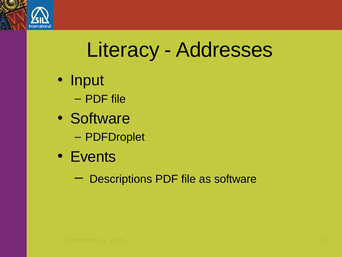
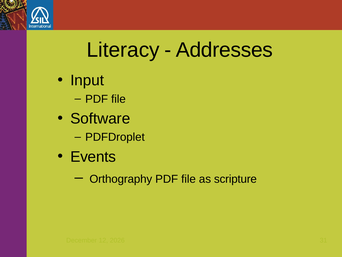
Descriptions: Descriptions -> Orthography (121, 179)
as software: software -> scripture (235, 179)
